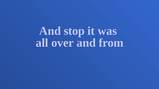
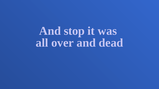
from: from -> dead (111, 43)
